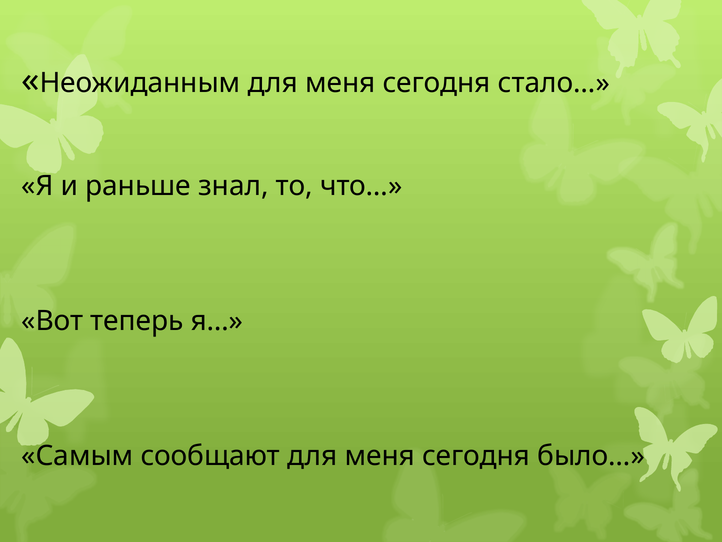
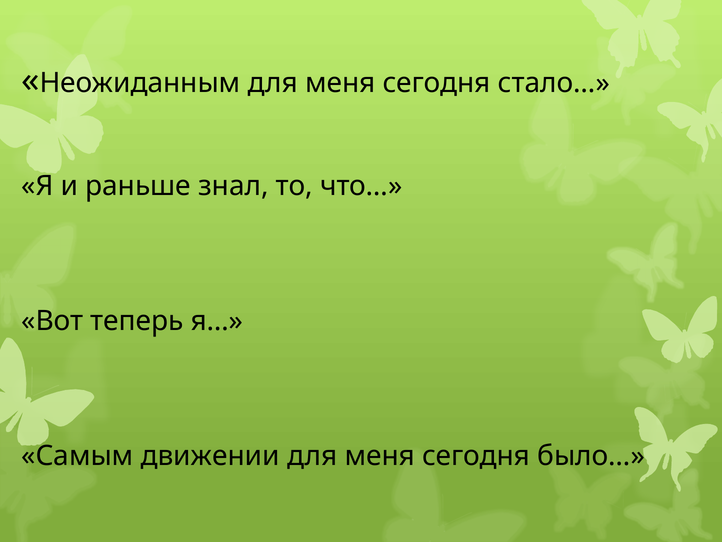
сообщают: сообщают -> движении (210, 455)
